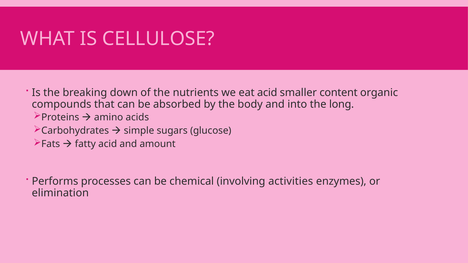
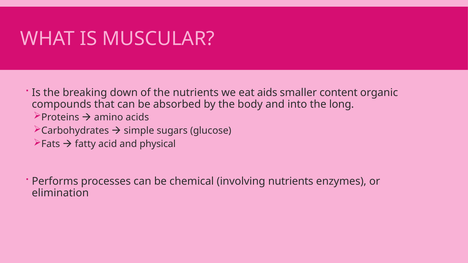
CELLULOSE: CELLULOSE -> MUSCULAR (158, 39)
eat acid: acid -> aids (267, 93)
amount: amount -> physical (158, 144)
involving activities: activities -> nutrients (291, 181)
